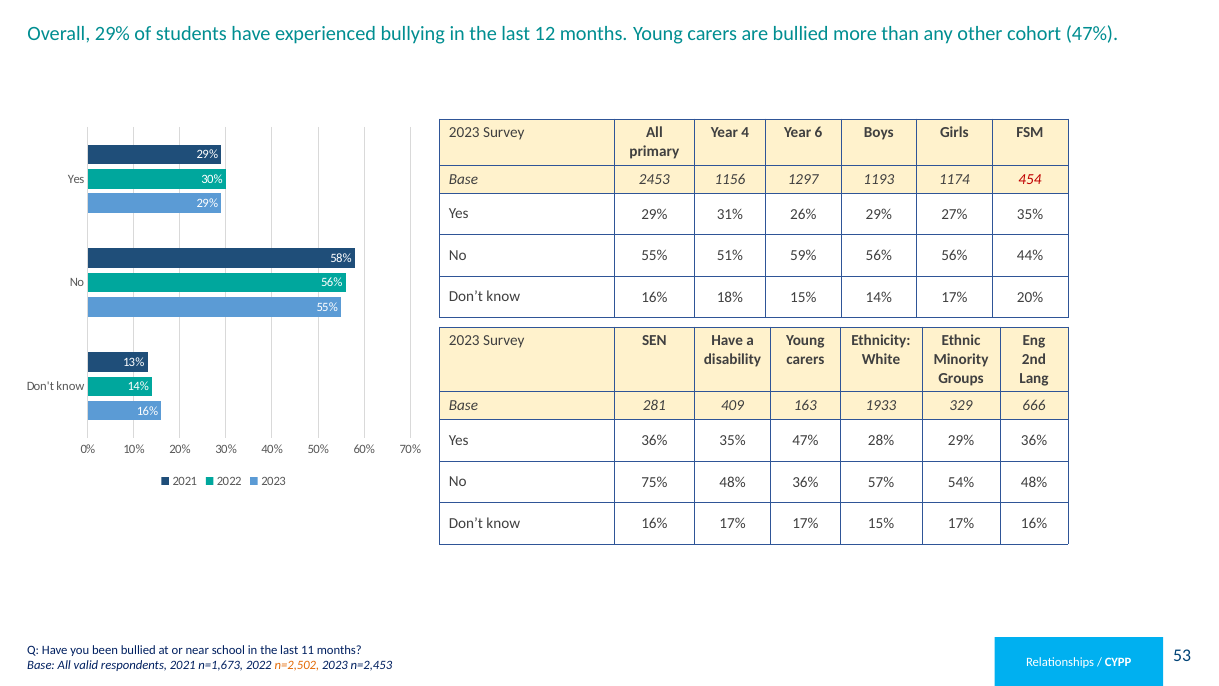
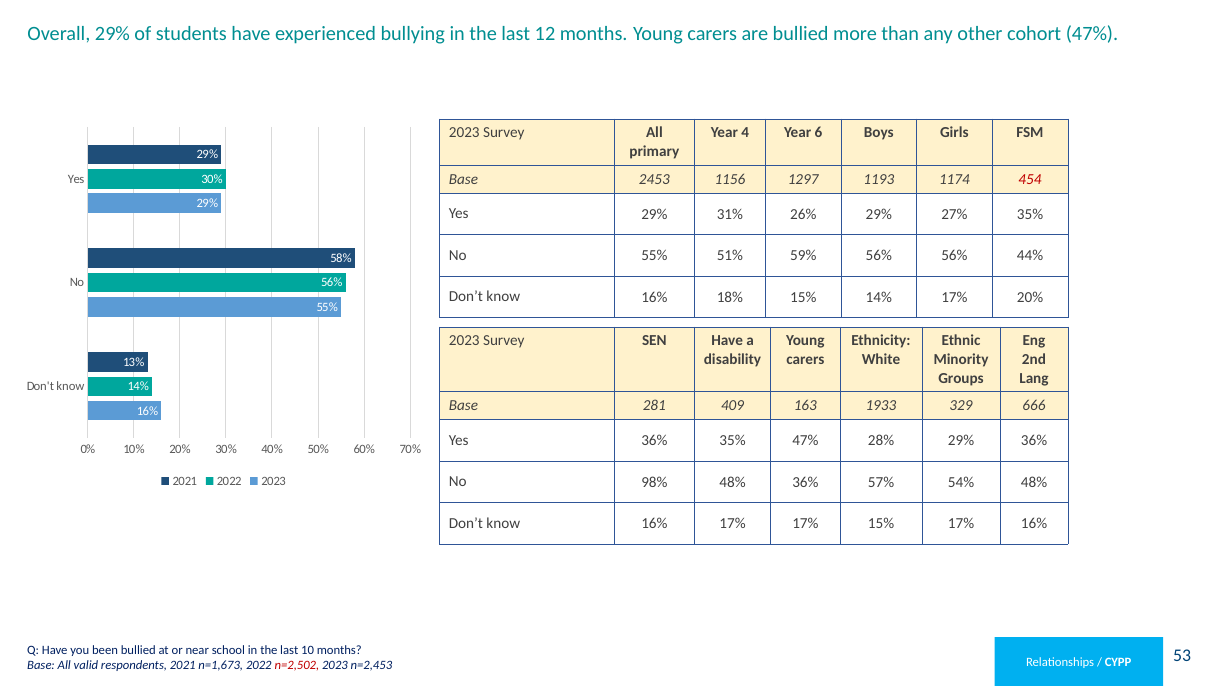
75%: 75% -> 98% (654, 482)
11: 11 -> 10 (308, 650)
n=2,502 colour: orange -> red (297, 665)
